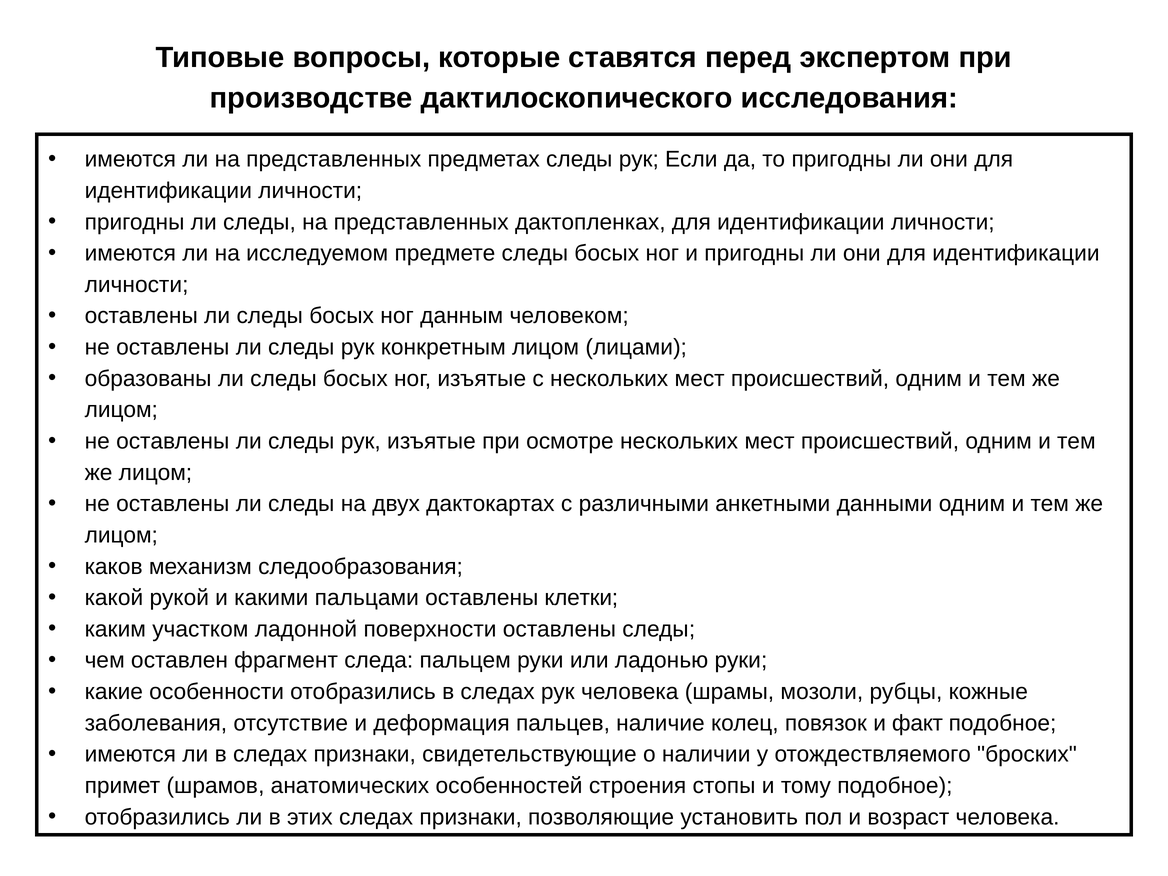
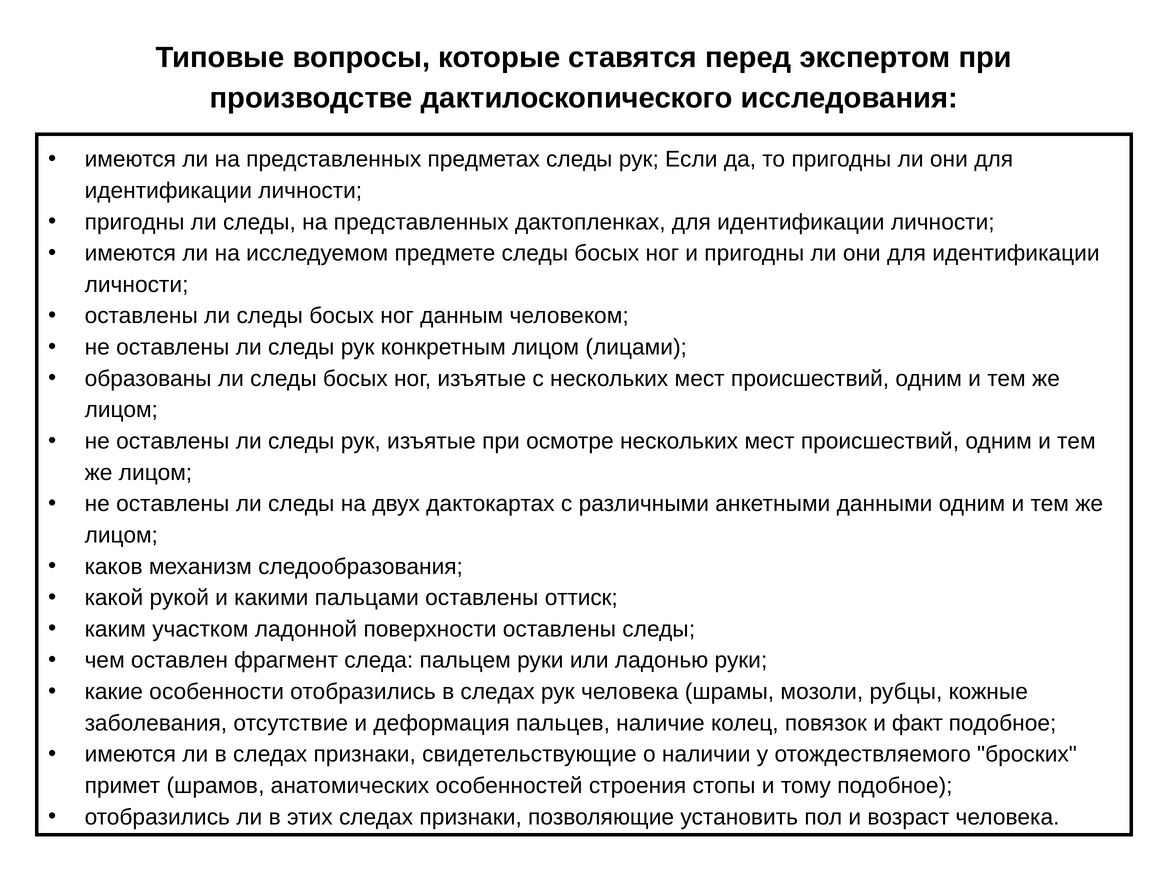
клетки: клетки -> оттиск (581, 598)
